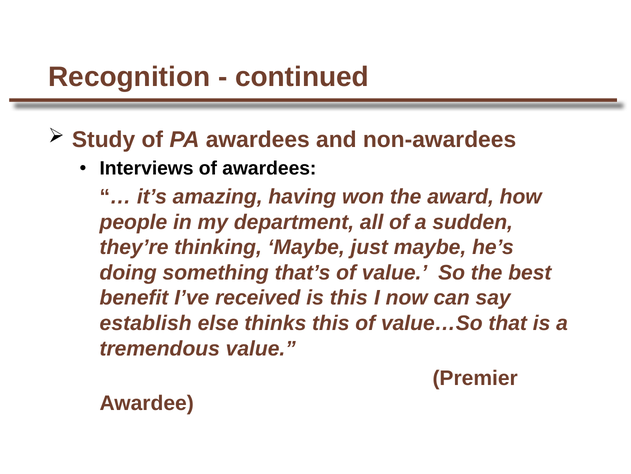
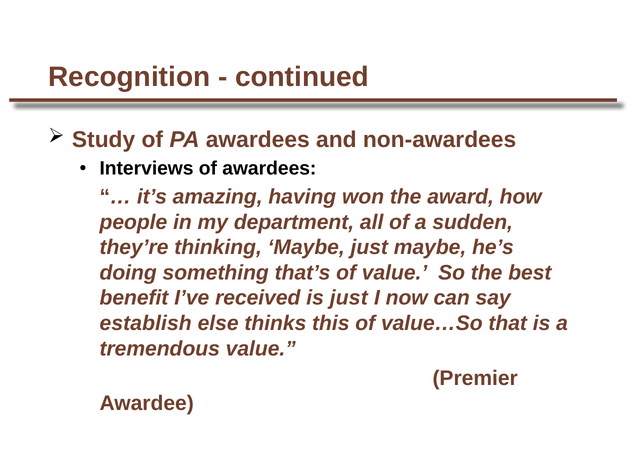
is this: this -> just (349, 298)
